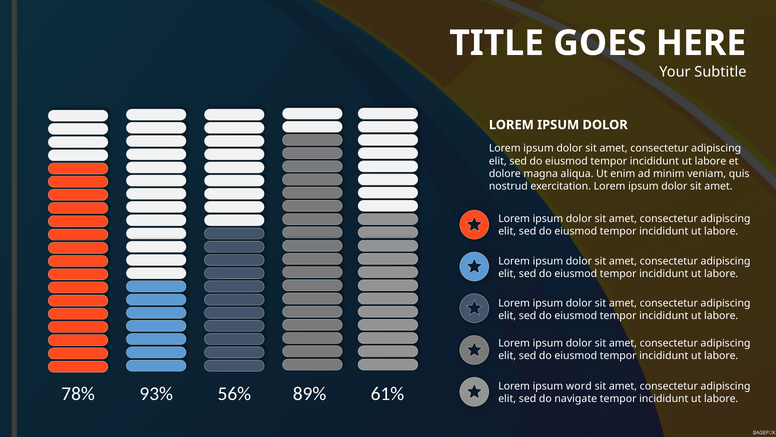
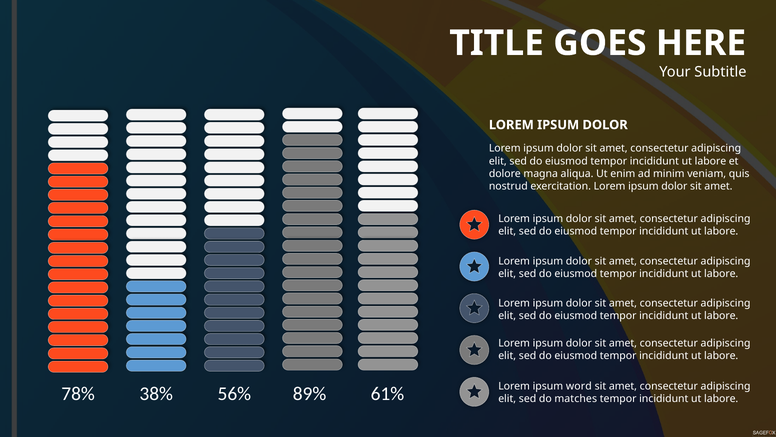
93%: 93% -> 38% (156, 393)
navigate: navigate -> matches (576, 398)
